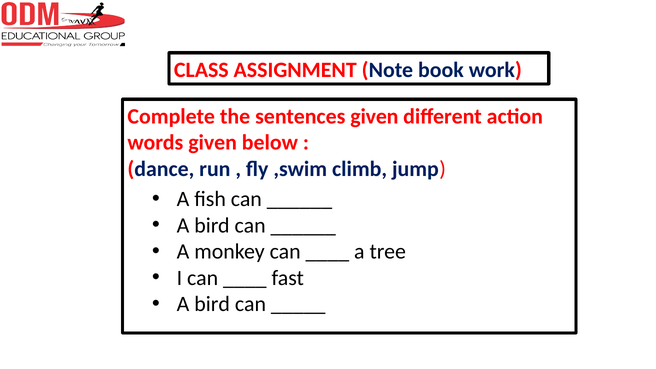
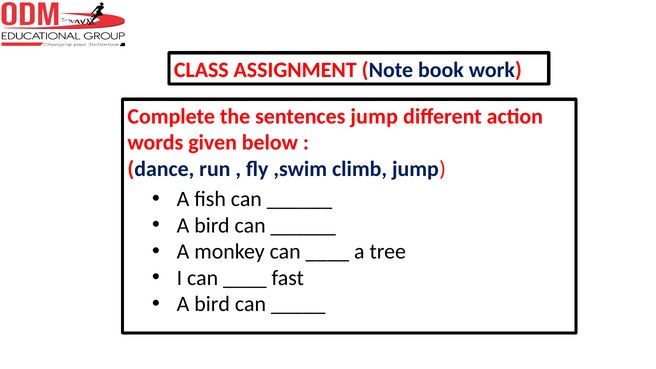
sentences given: given -> jump (374, 116)
